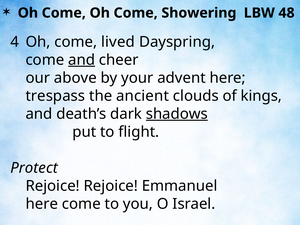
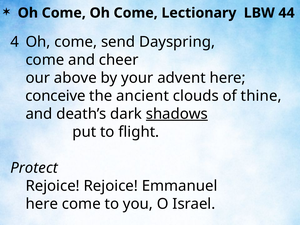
Showering: Showering -> Lectionary (199, 13)
48: 48 -> 44 (287, 13)
lived: lived -> send (118, 42)
and underline: present -> none (82, 60)
trespass: trespass -> conceive (55, 96)
kings: kings -> thine (261, 96)
